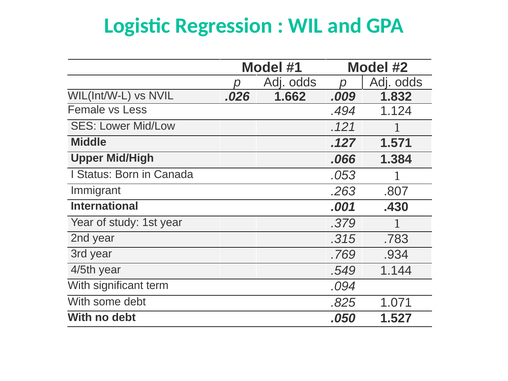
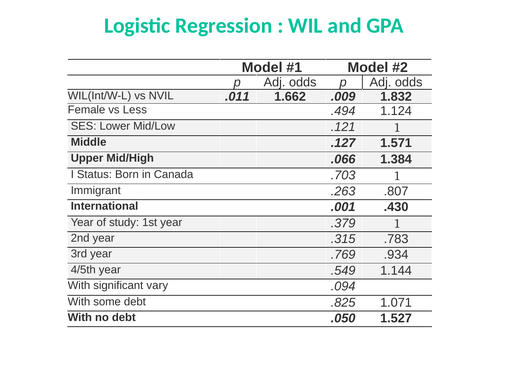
.026: .026 -> .011 (237, 97)
.053: .053 -> .703 (343, 175)
term: term -> vary (157, 285)
